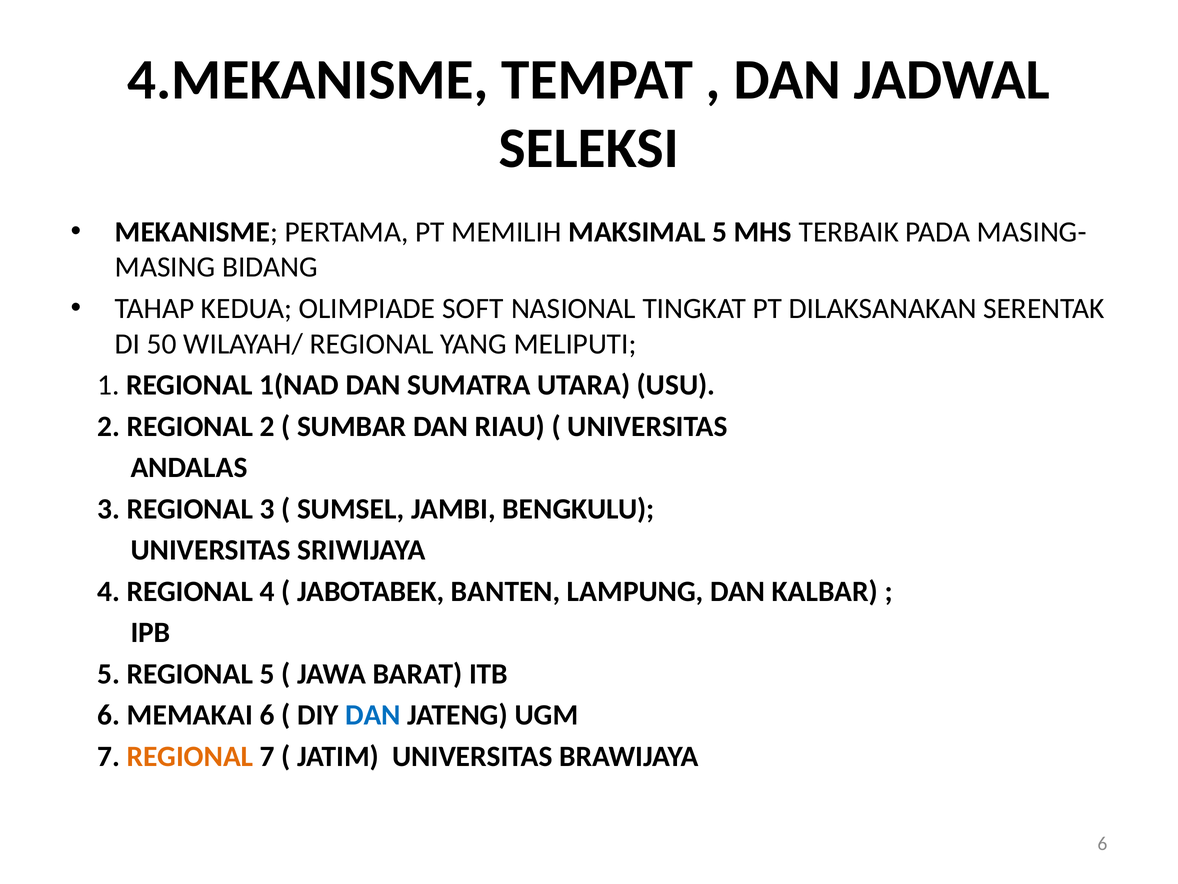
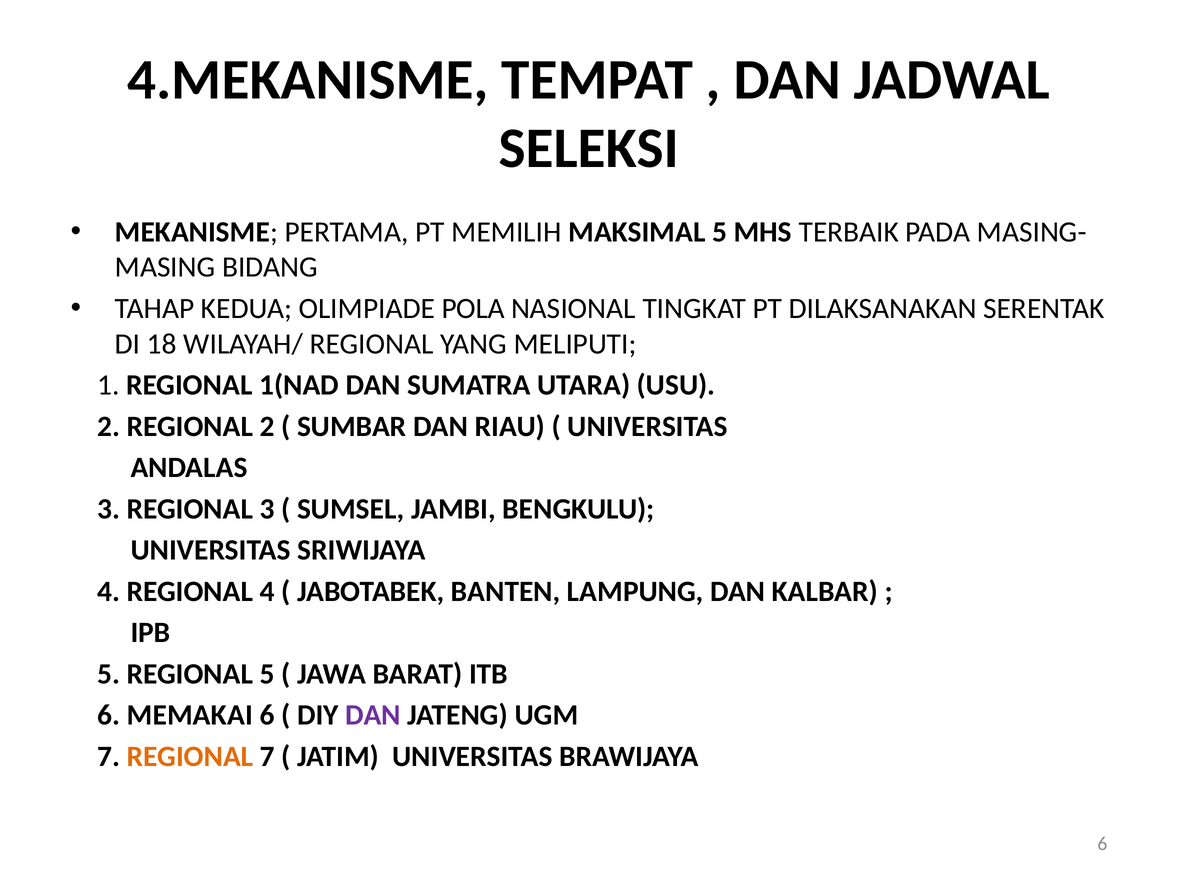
SOFT: SOFT -> POLA (473, 308)
50: 50 -> 18 (162, 344)
DAN colour: blue -> purple (373, 715)
